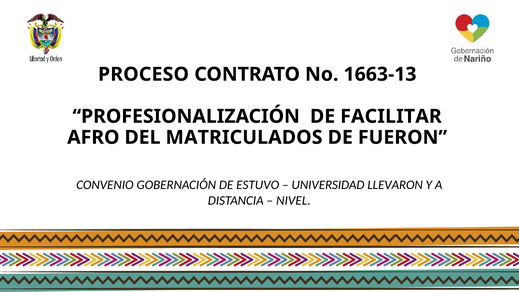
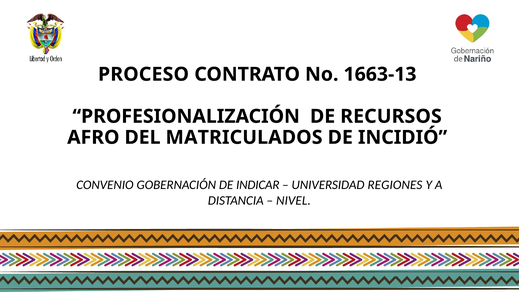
FACILITAR: FACILITAR -> RECURSOS (391, 116)
FUERON: FUERON -> INCIDIÓ (403, 137)
ESTUVO: ESTUVO -> INDICAR (258, 185)
LLEVARON: LLEVARON -> REGIONES (395, 185)
